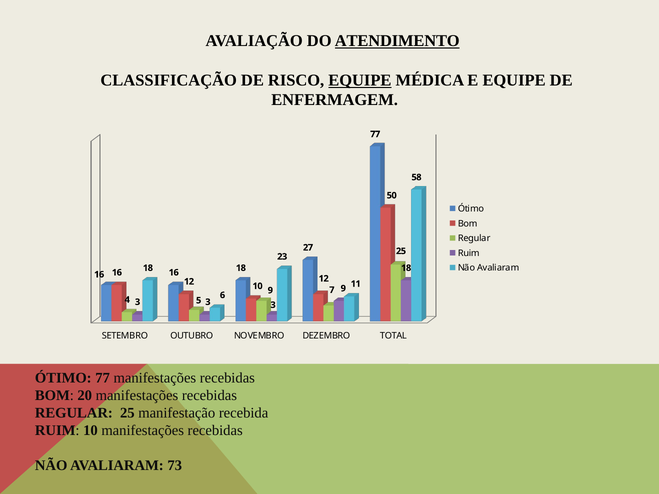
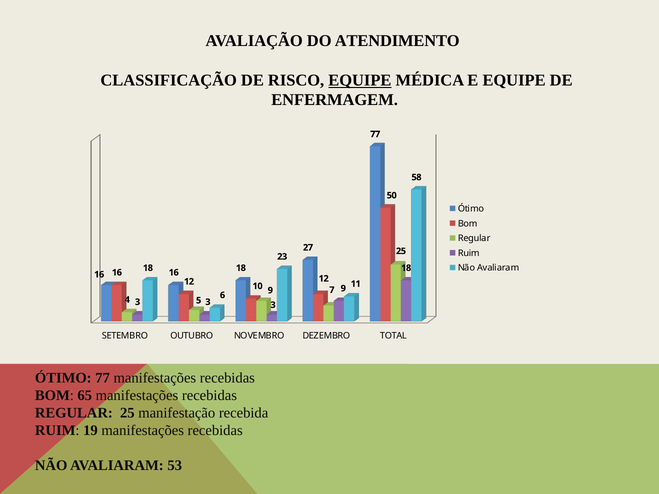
ATENDIMENTO underline: present -> none (397, 41)
20: 20 -> 65 (85, 396)
RUIM 10: 10 -> 19 (90, 431)
73: 73 -> 53 (175, 466)
